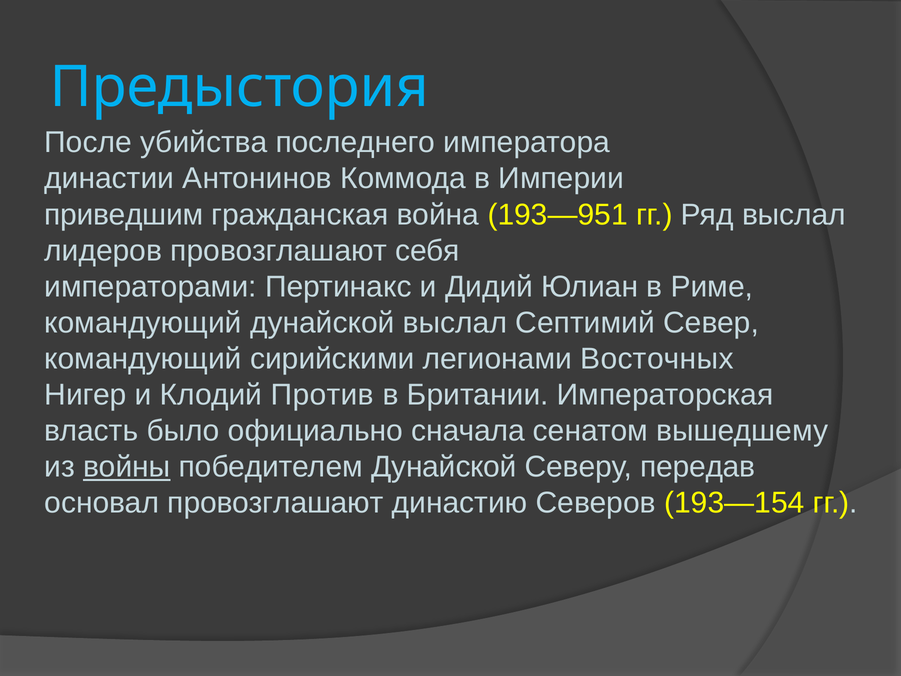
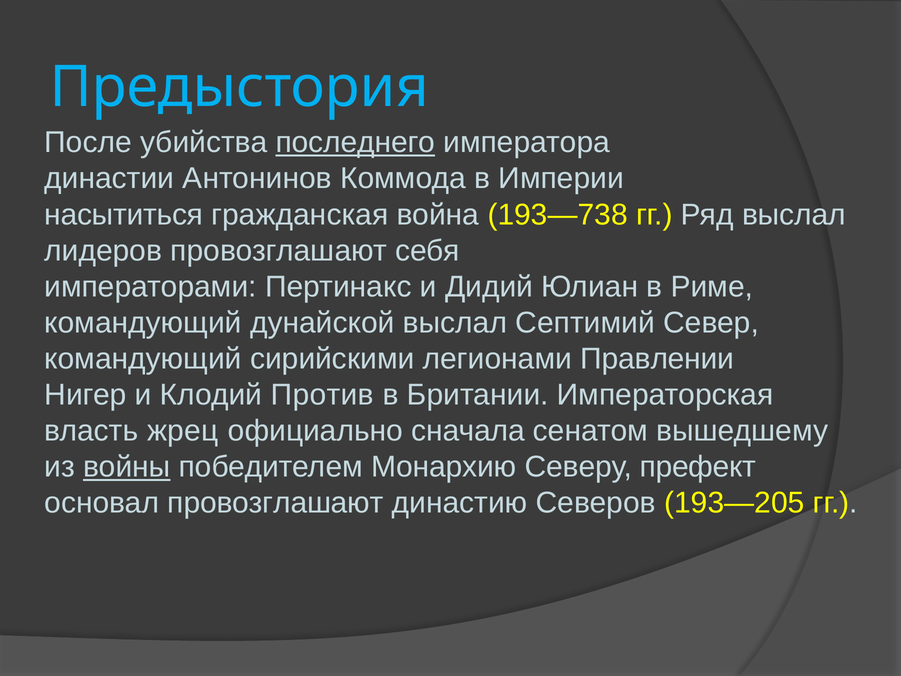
последнего underline: none -> present (355, 142)
приведшим: приведшим -> насытиться (124, 215)
193—951: 193—951 -> 193—738 (558, 215)
Восточных: Восточных -> Правлении (657, 359)
было: было -> жрец (183, 431)
победителем Дунайской: Дунайской -> Монархию (444, 467)
передав: передав -> префект (698, 467)
193—154: 193—154 -> 193—205 (734, 503)
